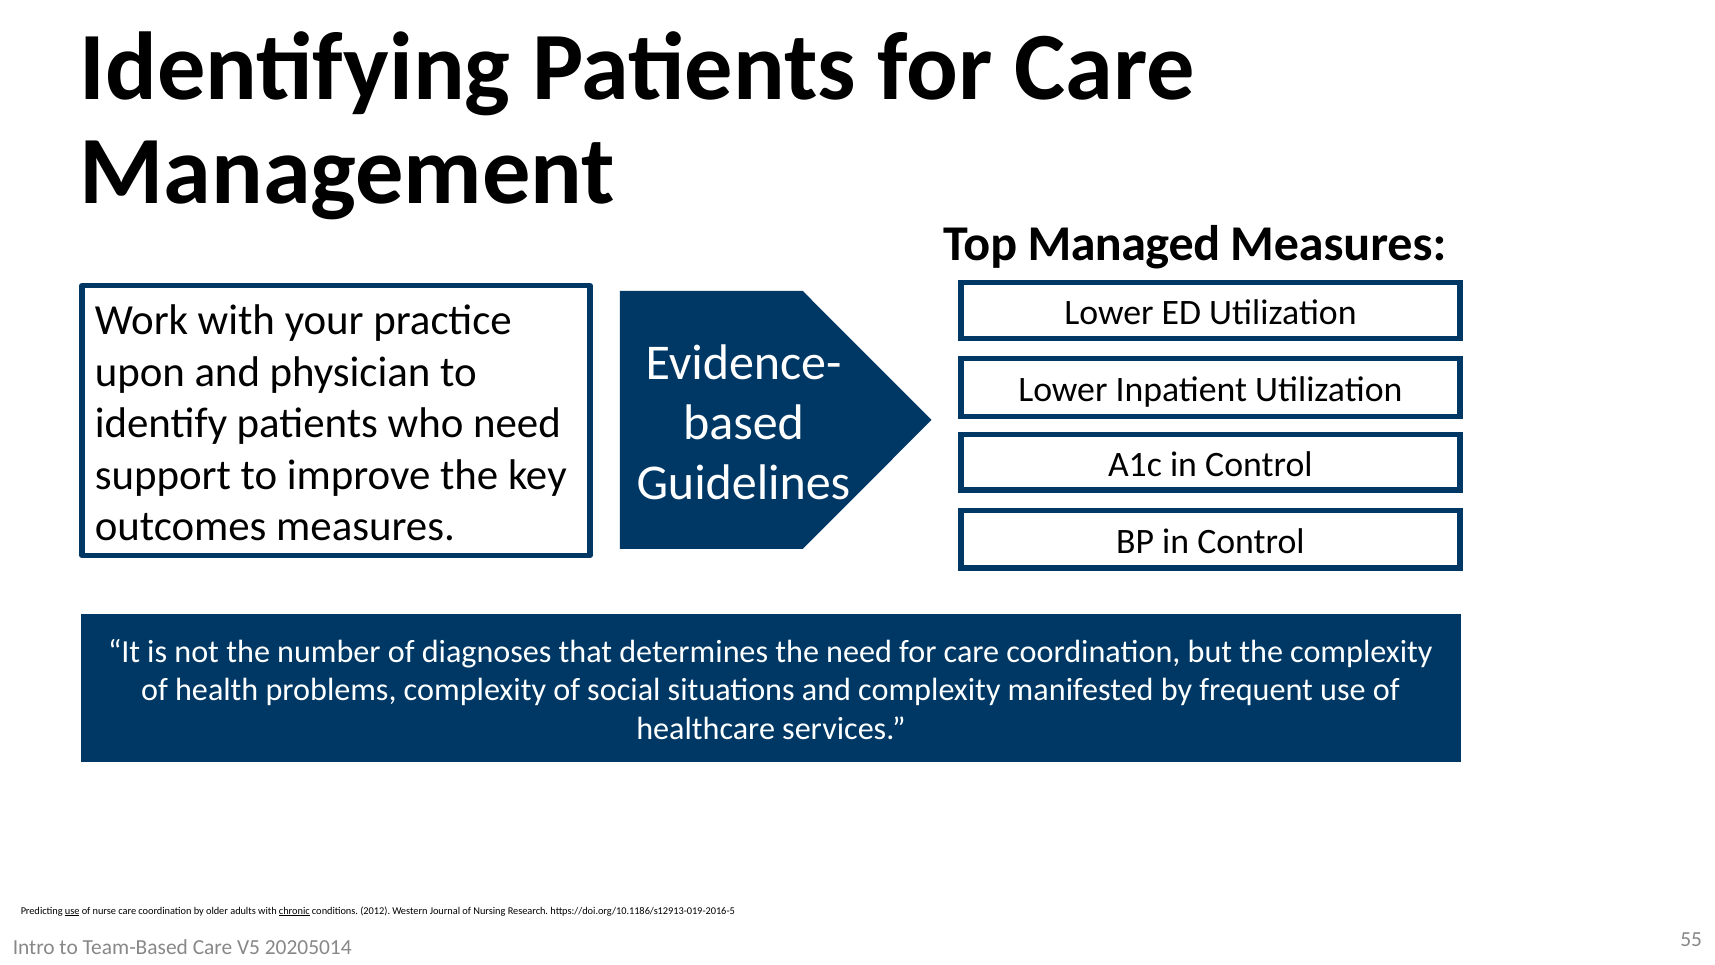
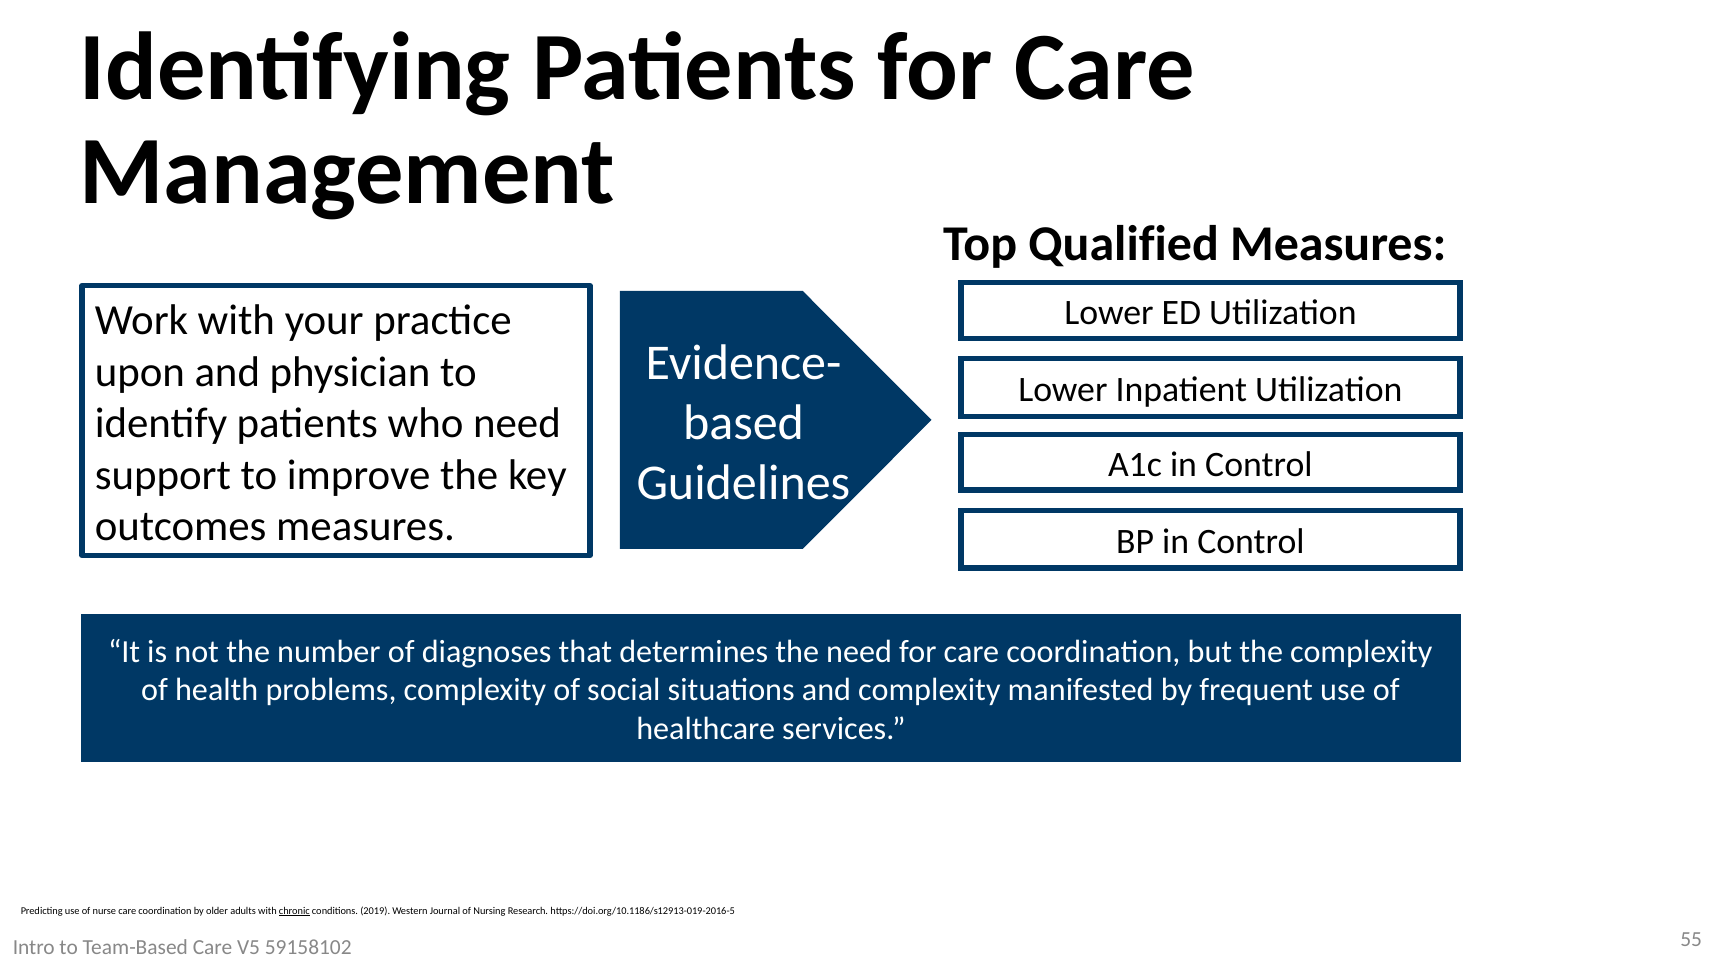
Managed: Managed -> Qualified (1124, 244)
use underline: present -> none (72, 910)
2012: 2012 -> 2019 (375, 910)
20205014: 20205014 -> 59158102 (308, 947)
